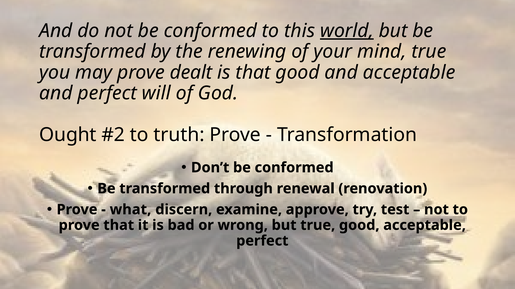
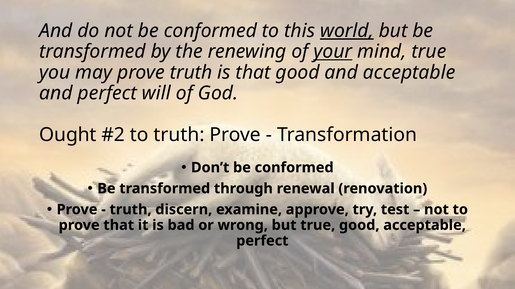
your underline: none -> present (333, 52)
prove dealt: dealt -> truth (191, 73)
what: what -> truth (131, 210)
